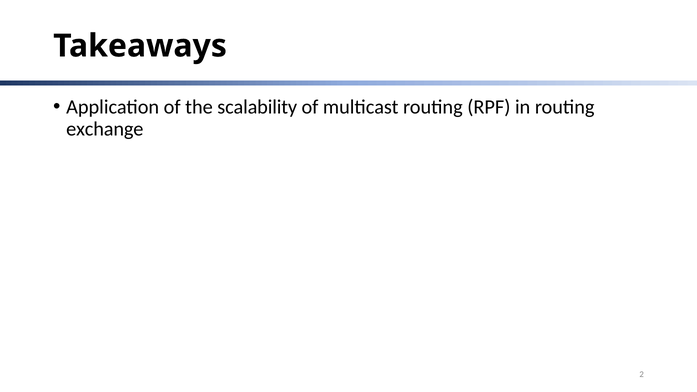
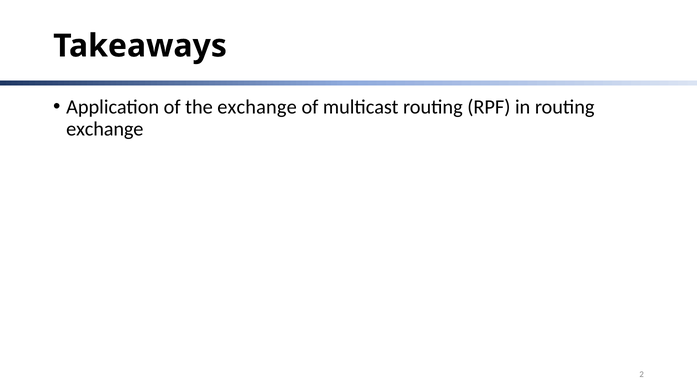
the scalability: scalability -> exchange (257, 107)
